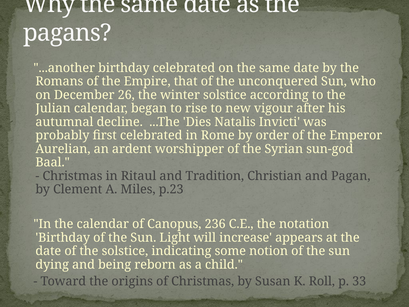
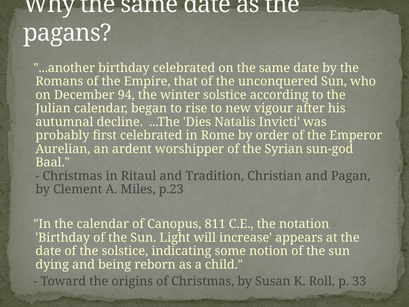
26: 26 -> 94 (126, 95)
236: 236 -> 811 (215, 224)
